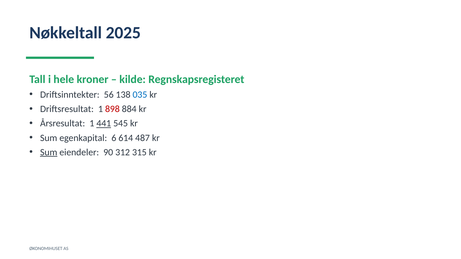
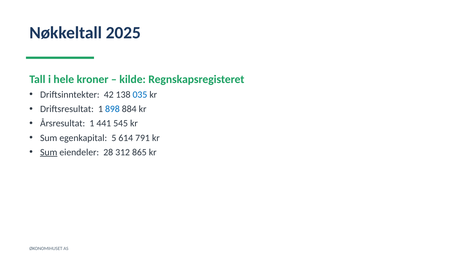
56: 56 -> 42 (109, 95)
898 colour: red -> blue (112, 109)
441 underline: present -> none (104, 124)
6: 6 -> 5 (114, 138)
487: 487 -> 791 (143, 138)
90: 90 -> 28 (108, 152)
315: 315 -> 865 (139, 152)
